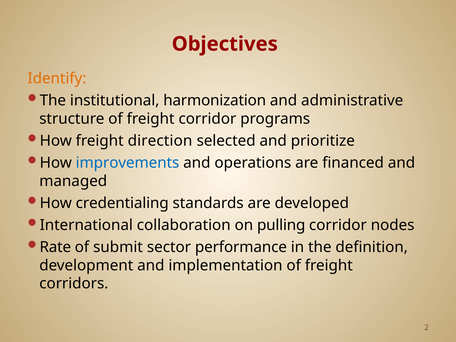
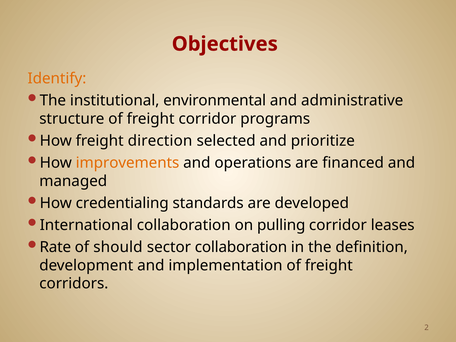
harmonization: harmonization -> environmental (215, 100)
improvements colour: blue -> orange (128, 163)
nodes: nodes -> leases (393, 225)
submit: submit -> should (118, 247)
sector performance: performance -> collaboration (241, 247)
